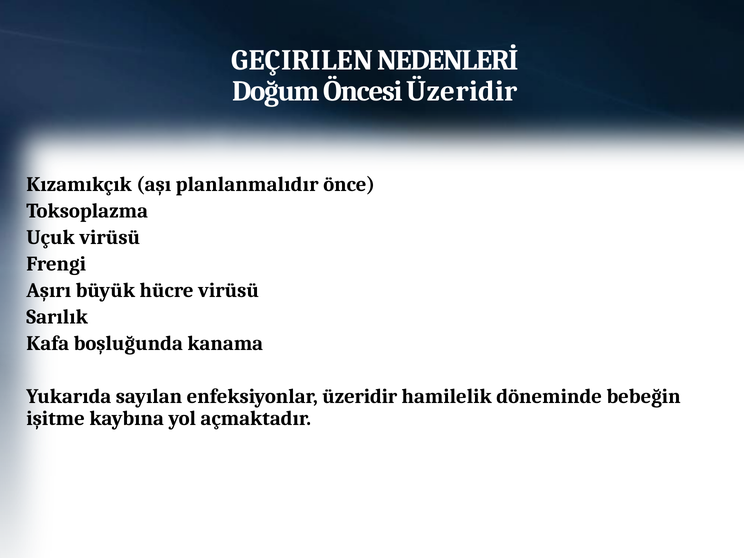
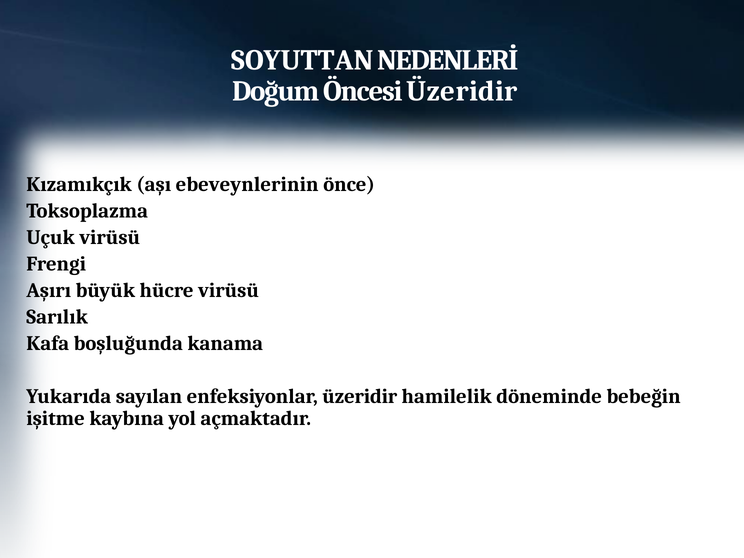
GEÇIRILEN: GEÇIRILEN -> SOYUTTAN (302, 60)
planlanmalıdır: planlanmalıdır -> ebeveynlerinin (247, 185)
